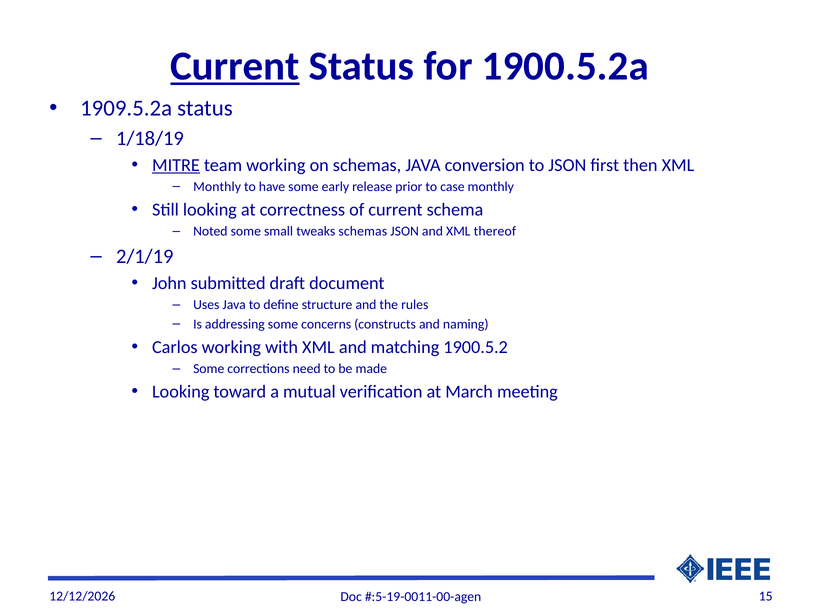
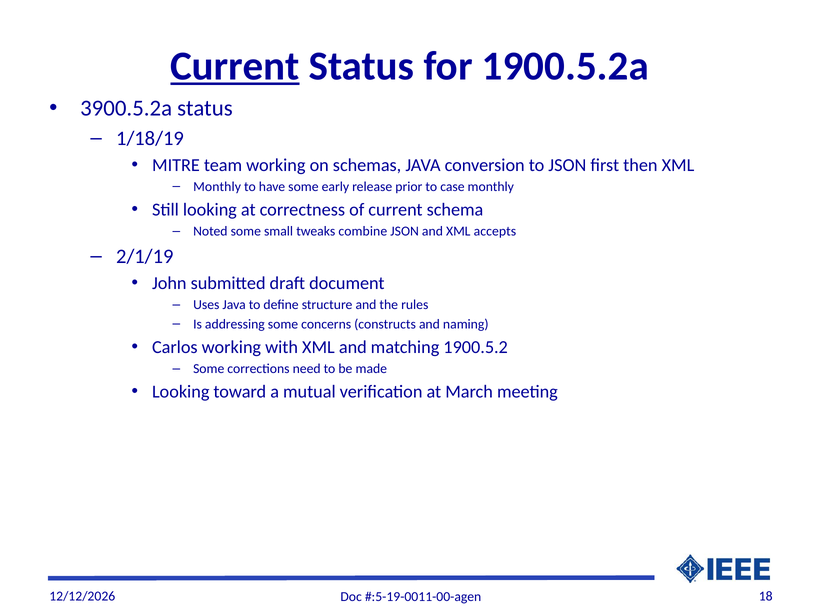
1909.5.2a: 1909.5.2a -> 3900.5.2a (126, 108)
MITRE underline: present -> none (176, 165)
tweaks schemas: schemas -> combine (363, 232)
thereof: thereof -> accepts (495, 232)
15: 15 -> 18 (766, 597)
